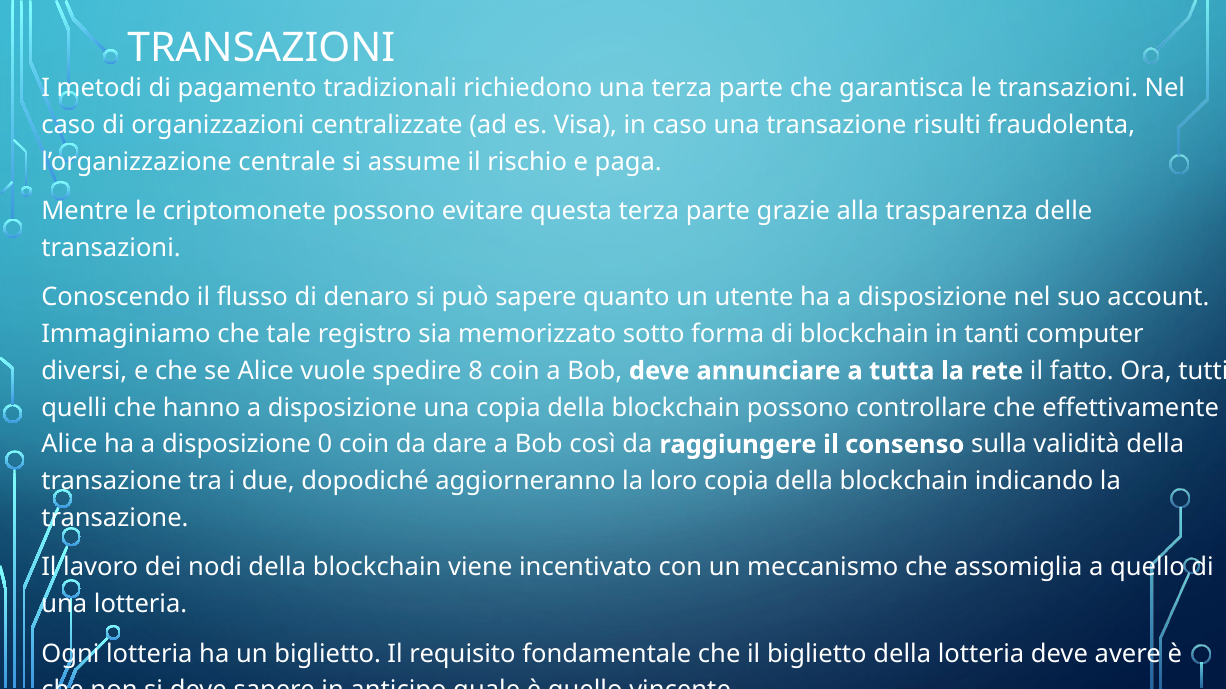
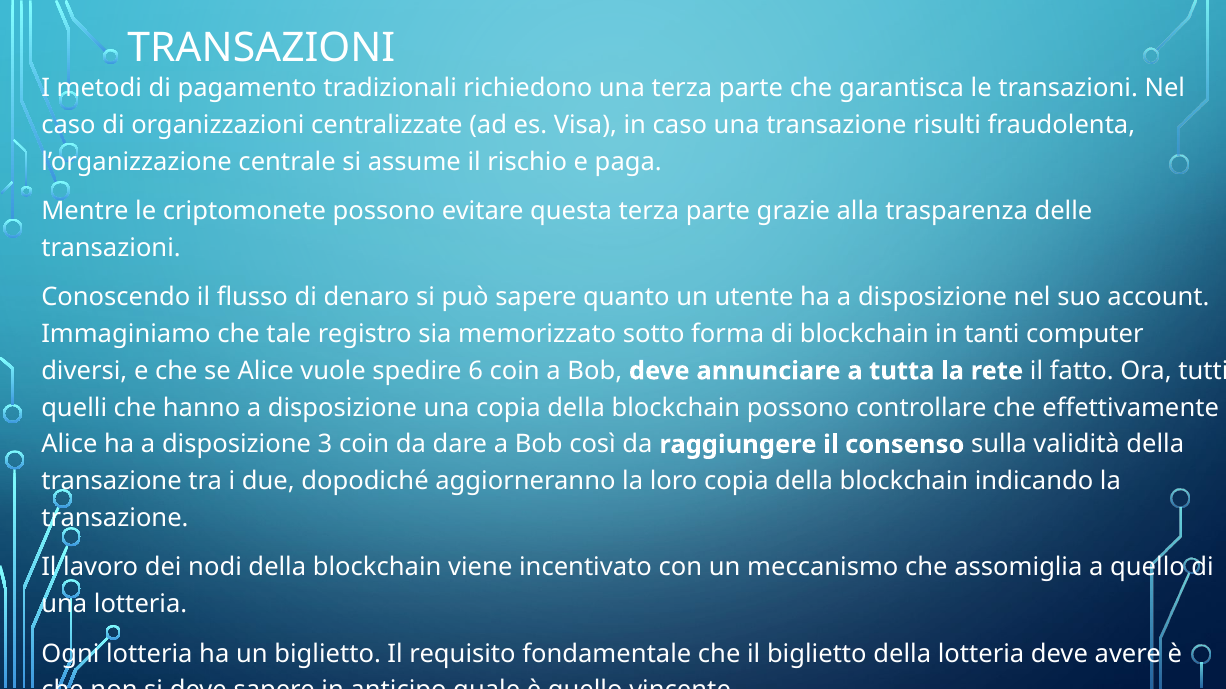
8: 8 -> 6 (476, 371)
0: 0 -> 3 (325, 445)
